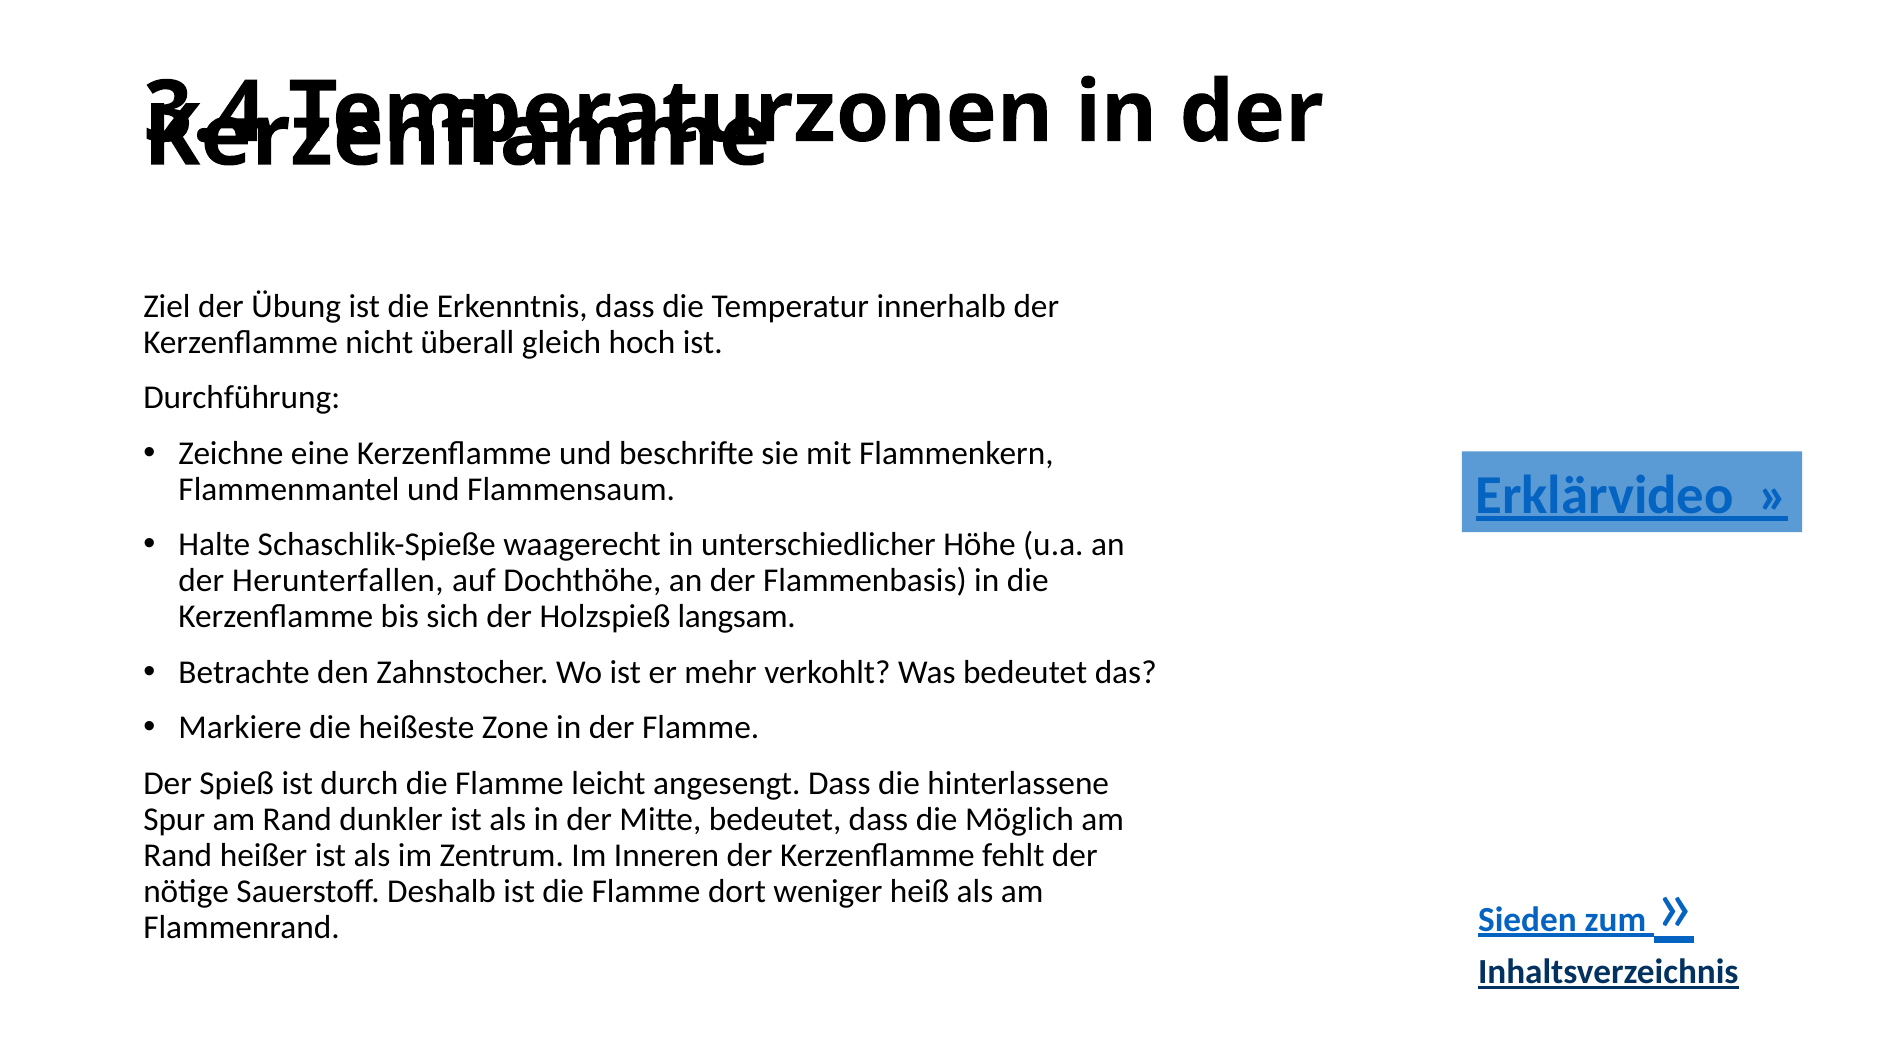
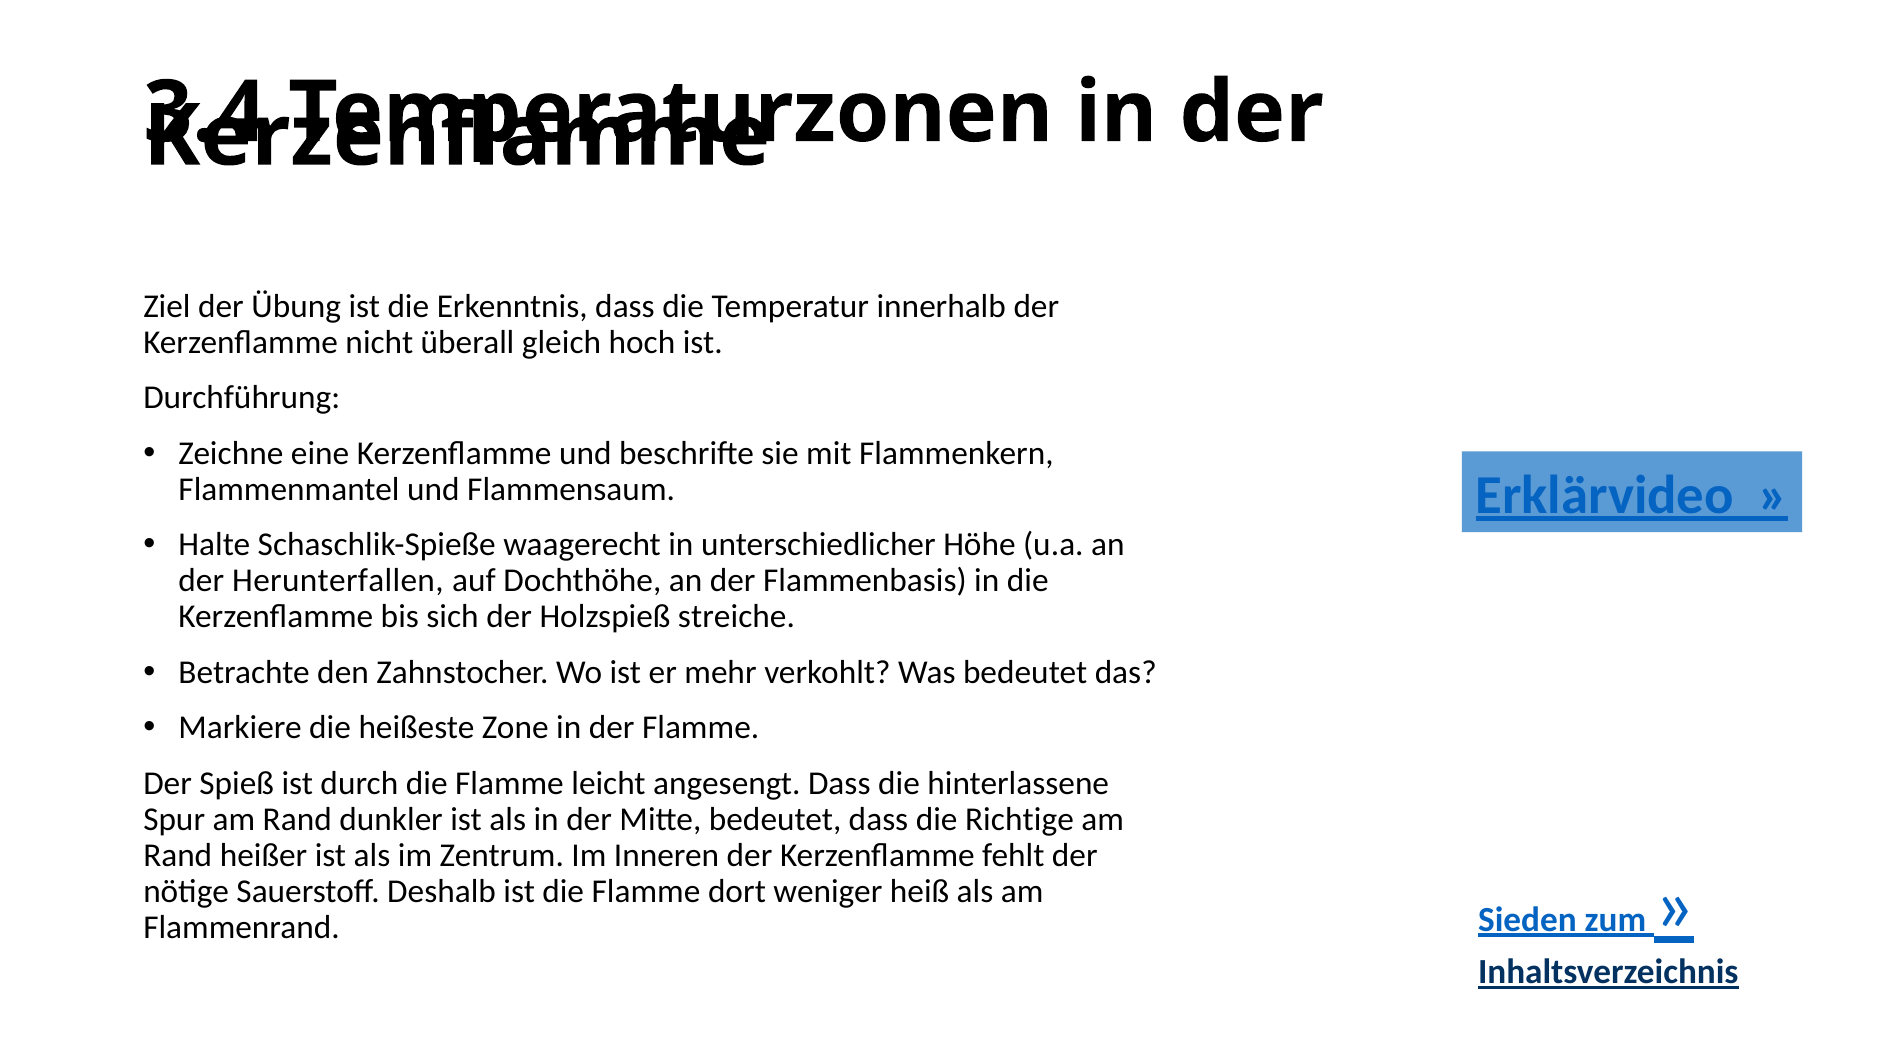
langsam: langsam -> streiche (736, 617)
Möglich: Möglich -> Richtige (1019, 819)
